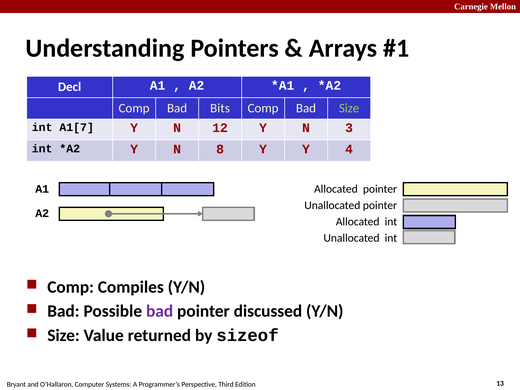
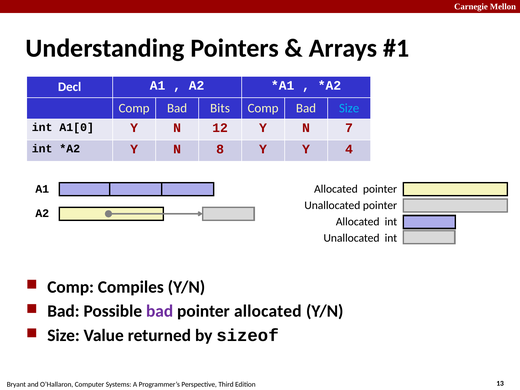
Size colour: light green -> light blue (349, 108)
A1[7: A1[7 -> A1[0 (77, 127)
3: 3 -> 7 (349, 128)
discussed: discussed -> allocated (268, 311)
